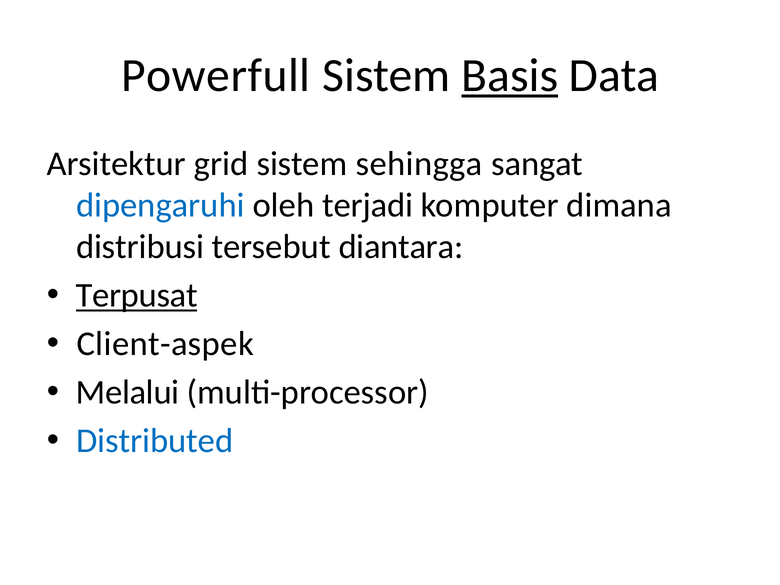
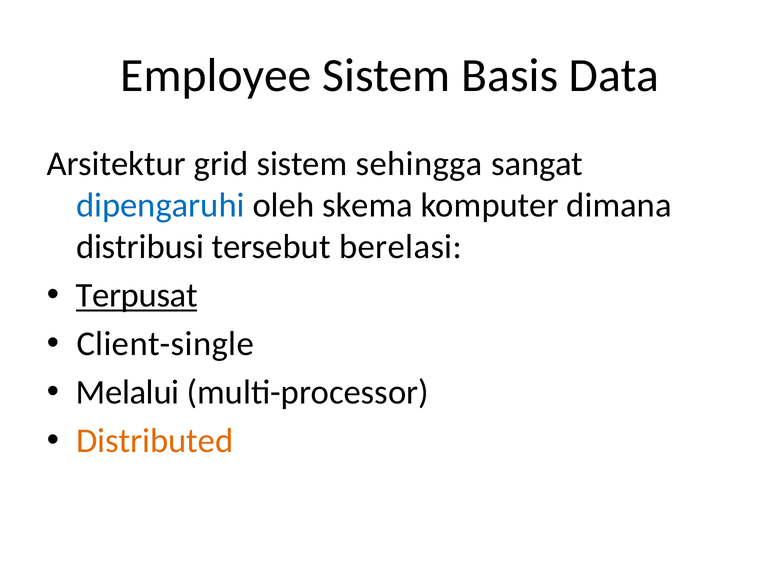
Powerfull: Powerfull -> Employee (216, 76)
Basis underline: present -> none (510, 76)
terjadi: terjadi -> skema (368, 205)
diantara: diantara -> berelasi (401, 247)
Client-aspek: Client-aspek -> Client-single (165, 344)
Distributed colour: blue -> orange (155, 441)
